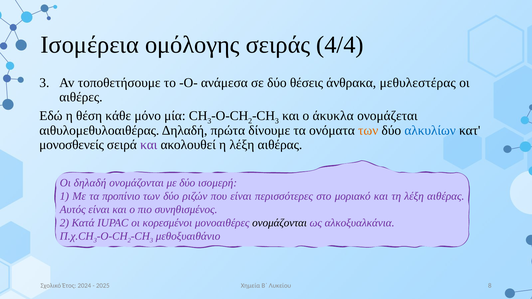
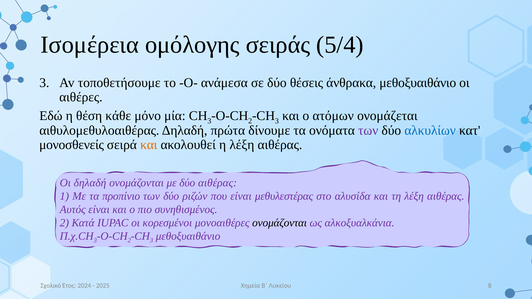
4/4: 4/4 -> 5/4 (340, 45)
άνθρακα μεθυλεστέρας: μεθυλεστέρας -> μεθοξυαιθάνιο (418, 83)
άκυκλα: άκυκλα -> ατόμων (333, 116)
των colour: orange -> purple (368, 131)
και colour: purple -> orange (149, 145)
δύο ισομερή: ισομερή -> αιθέρας (217, 183)
περισσότερες: περισσότερες -> μεθυλεστέρας (284, 196)
μοριακό: μοριακό -> αλυσίδα (353, 196)
